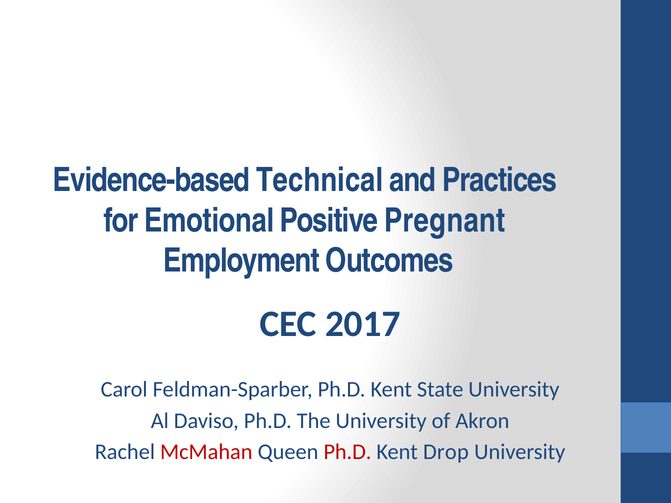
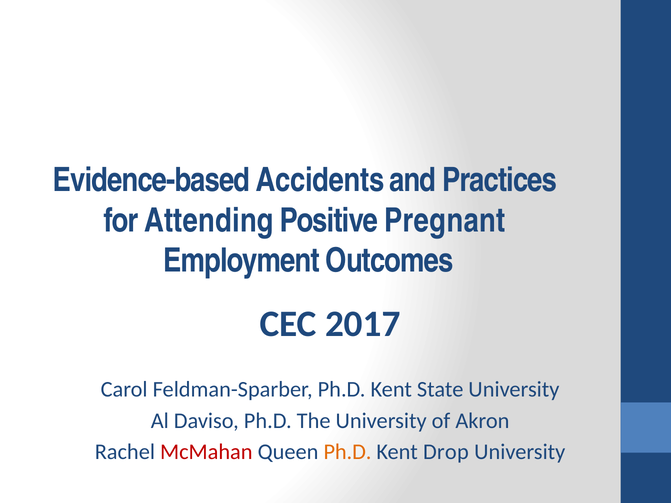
Technical: Technical -> Accidents (320, 180)
Emotional: Emotional -> Attending (209, 221)
Ph.D colour: red -> orange (347, 452)
